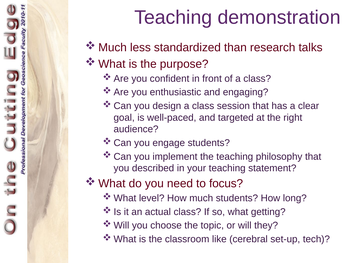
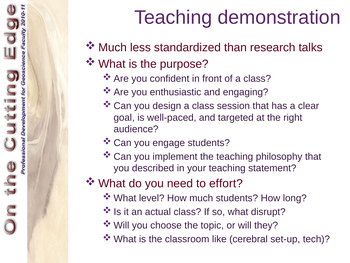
focus: focus -> effort (226, 183)
getting: getting -> disrupt (268, 211)
